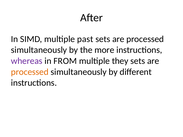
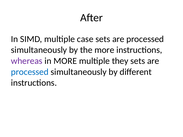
past: past -> case (85, 39)
in FROM: FROM -> MORE (65, 61)
processed colour: orange -> blue (30, 72)
